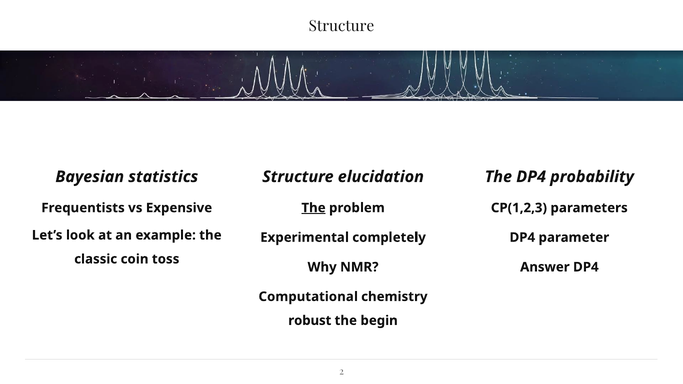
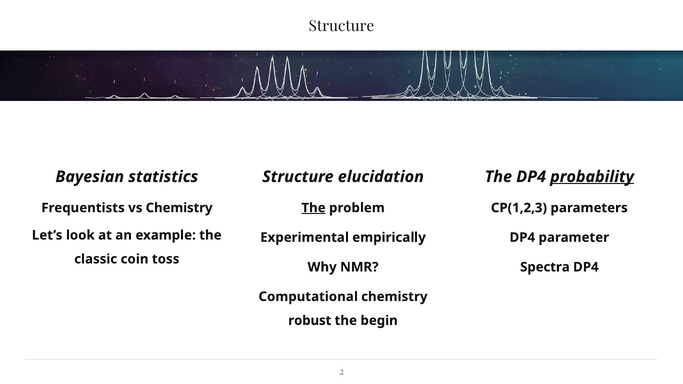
probability underline: none -> present (592, 177)
vs Expensive: Expensive -> Chemistry (179, 208)
completely: completely -> empirically (389, 238)
Answer: Answer -> Spectra (545, 267)
